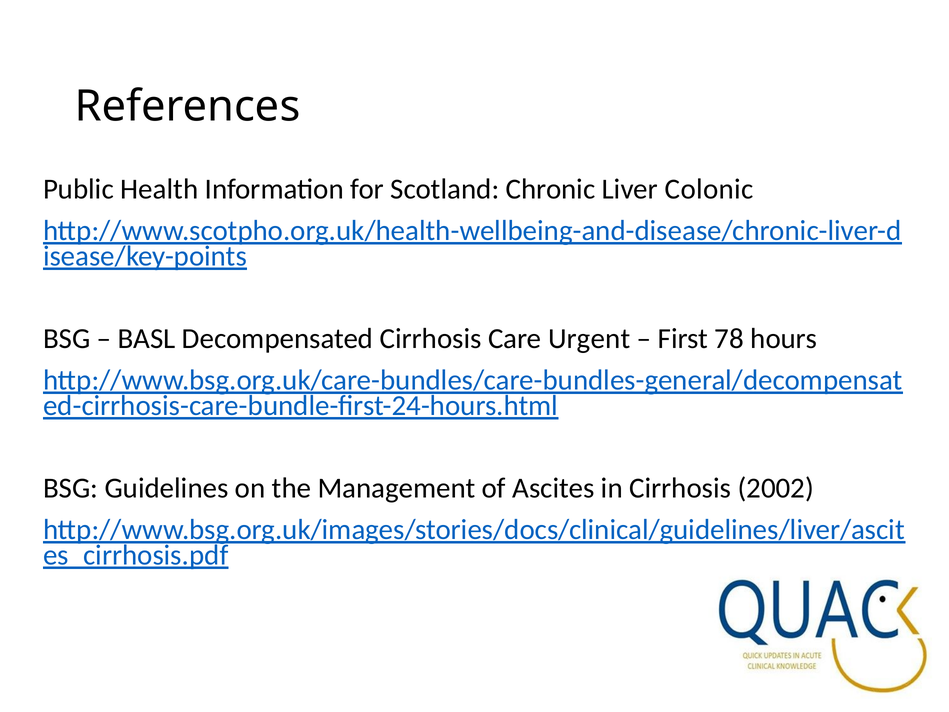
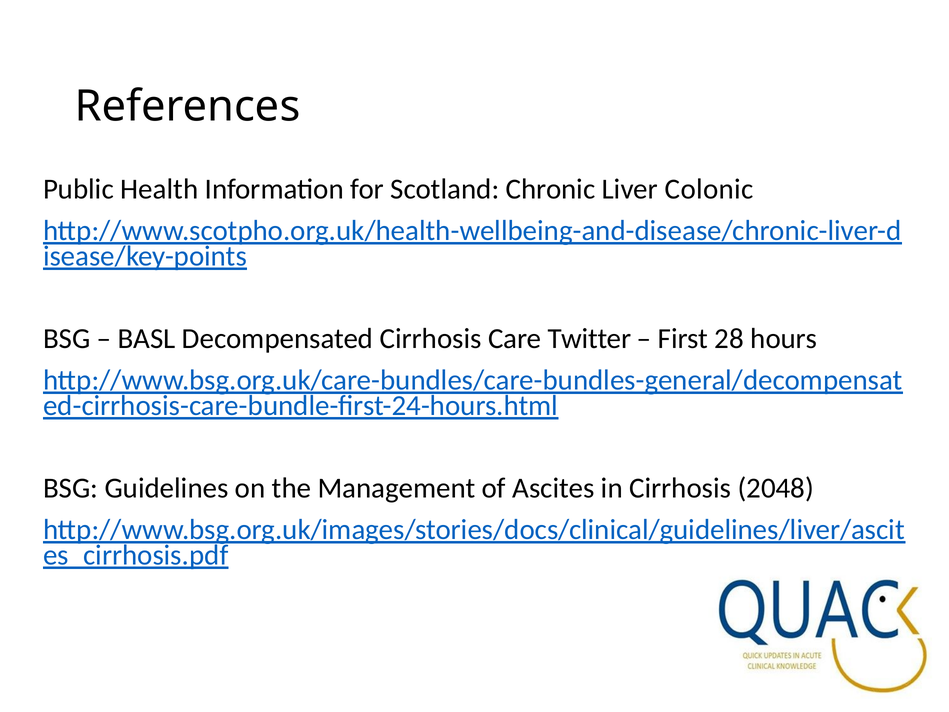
Urgent: Urgent -> Twitter (589, 339)
78: 78 -> 28 (729, 339)
2002: 2002 -> 2048 (776, 488)
